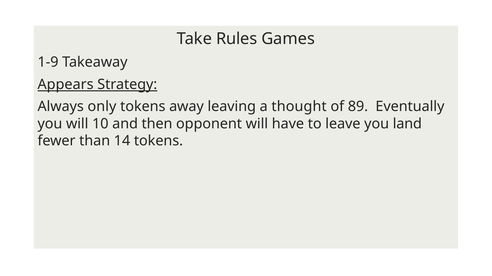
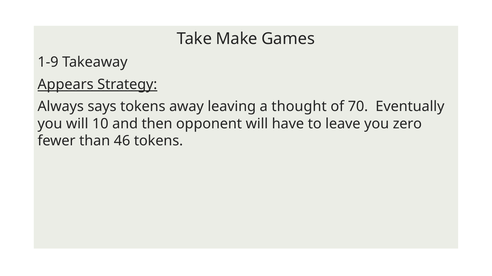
Rules: Rules -> Make (237, 39)
only: only -> says (102, 107)
89: 89 -> 70 (358, 107)
land: land -> zero (407, 124)
14: 14 -> 46 (122, 141)
